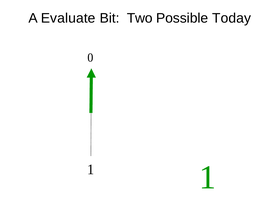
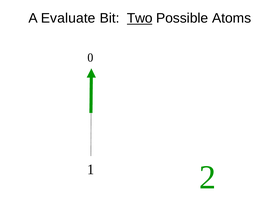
Two underline: none -> present (140, 18)
Today: Today -> Atoms (232, 18)
1: 1 -> 2 (207, 177)
